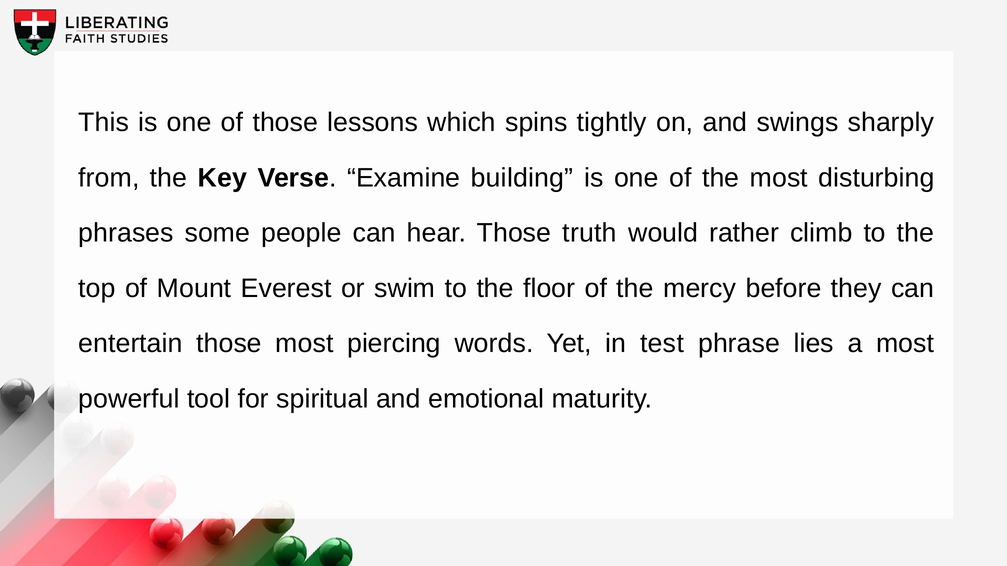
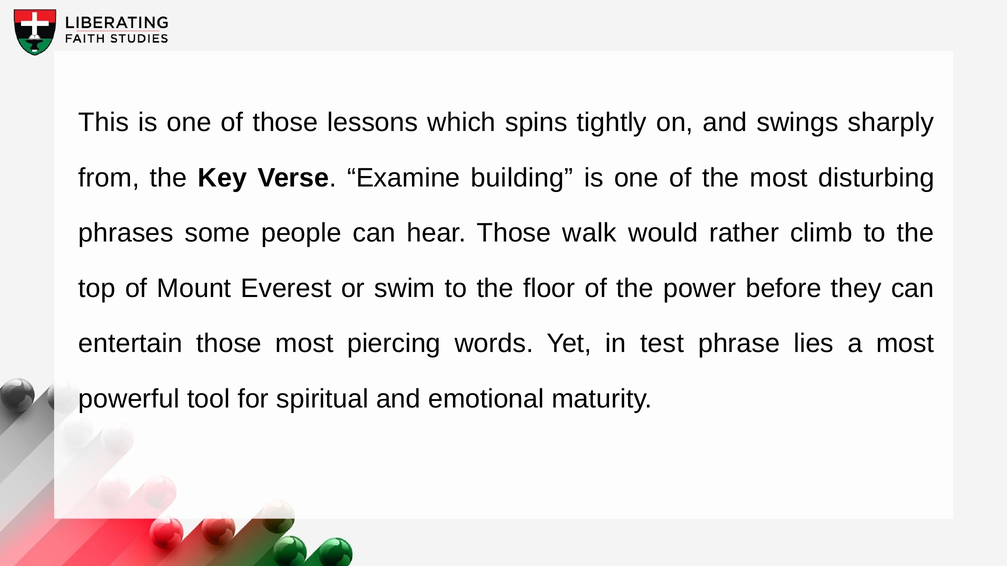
truth: truth -> walk (590, 233)
mercy: mercy -> power (700, 289)
